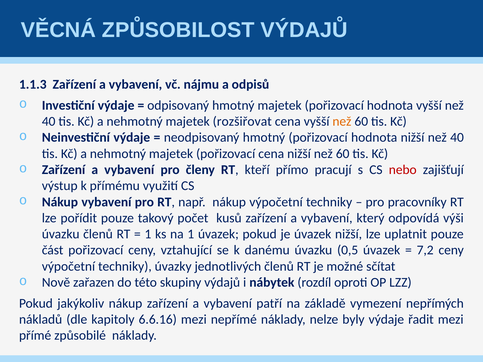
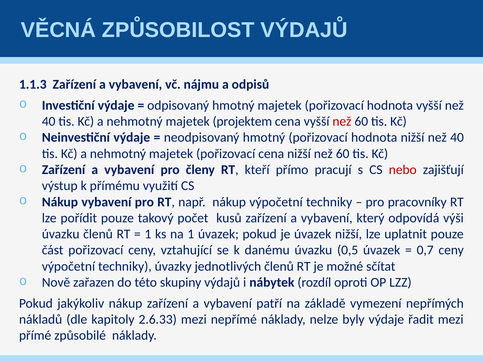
rozšiřovat: rozšiřovat -> projektem (242, 122)
než colour: orange -> red (342, 122)
7,2: 7,2 -> 0,7 (425, 250)
6.6.16: 6.6.16 -> 2.6.33 (158, 320)
